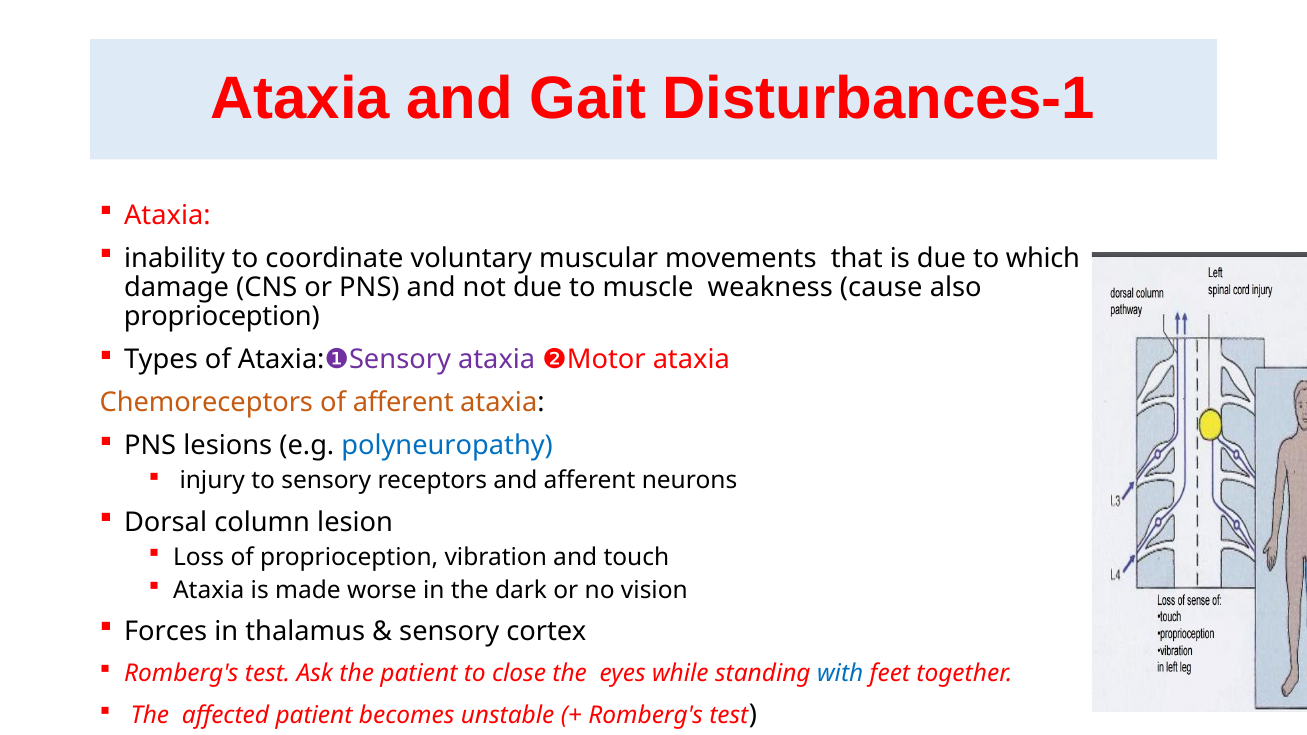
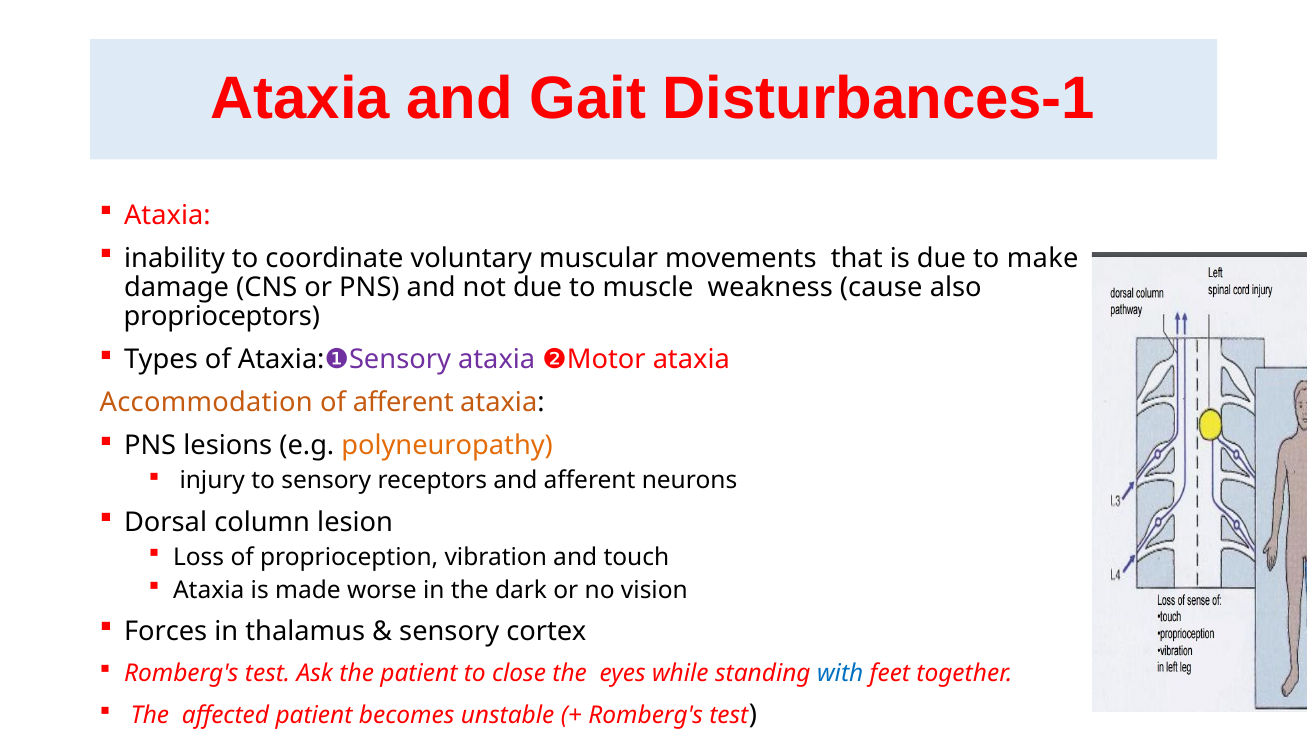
which: which -> make (1043, 258)
proprioception: proprioception -> proprioceptors (222, 317)
Chemoreceptors: Chemoreceptors -> Accommodation (206, 403)
polyneuropathy colour: blue -> orange (447, 446)
